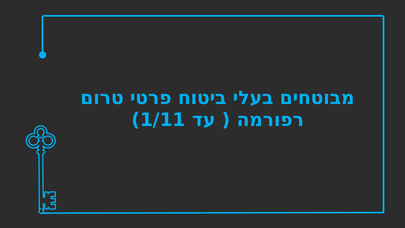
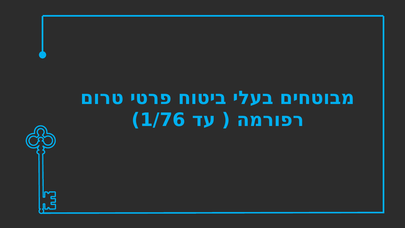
1/11: 1/11 -> 1/76 (163, 120)
